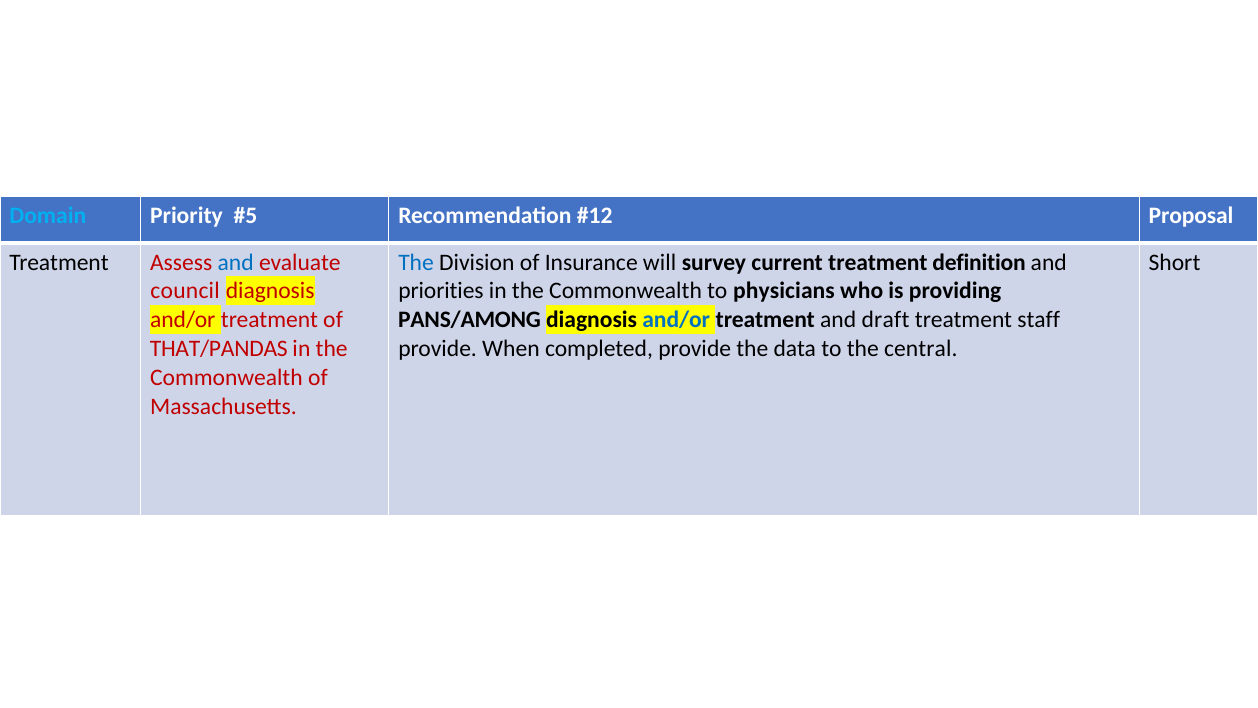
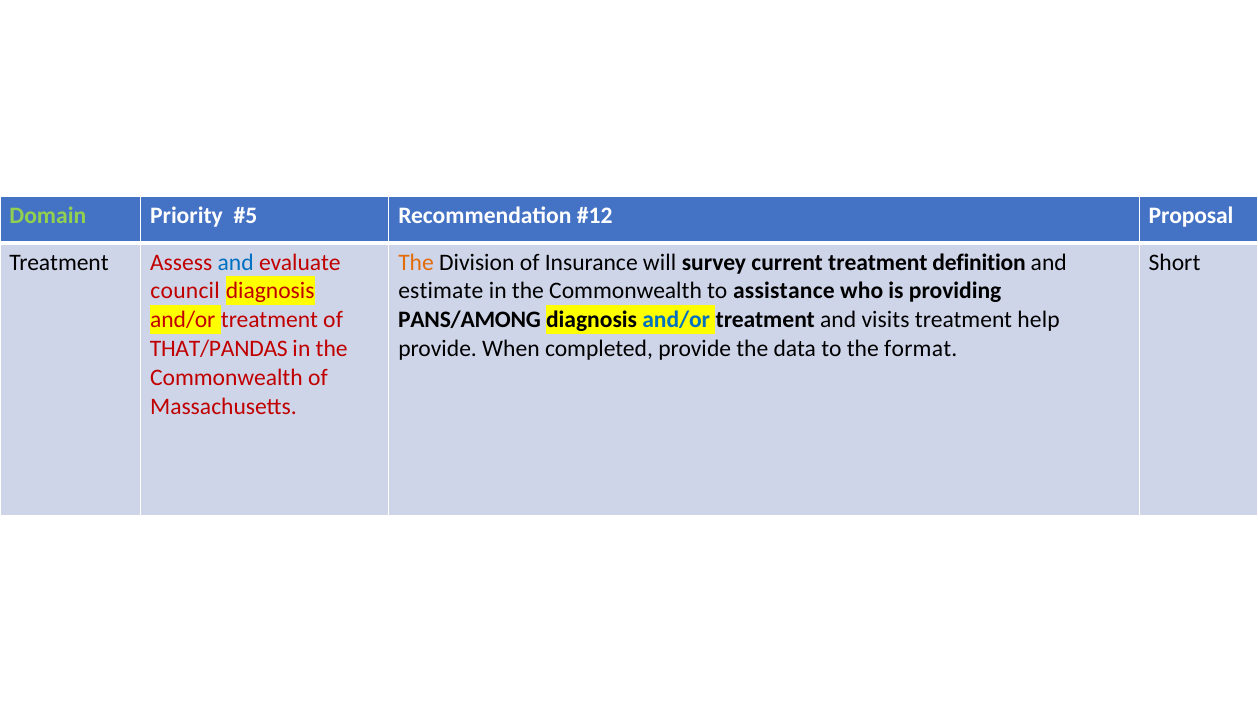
Domain colour: light blue -> light green (48, 216)
The colour: blue -> orange (416, 262)
priorities: priorities -> estimate (441, 291)
physicians: physicians -> assistance (784, 291)
draft: draft -> visits (886, 320)
staff: staff -> help (1039, 320)
central: central -> format (921, 348)
